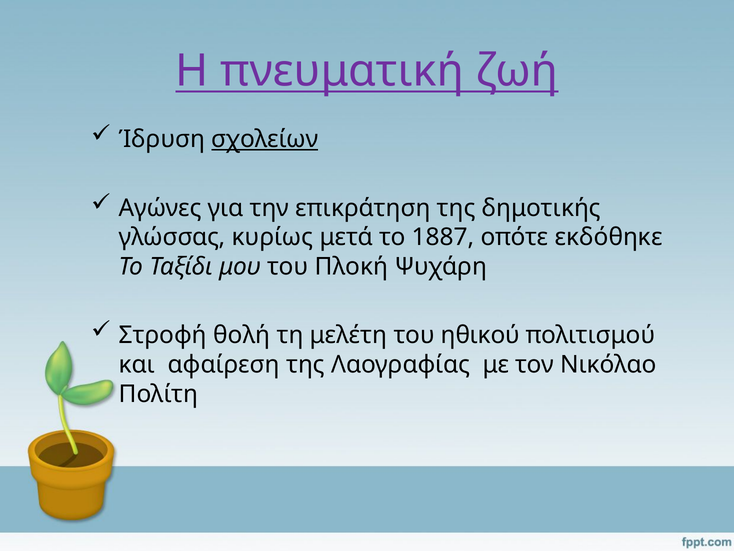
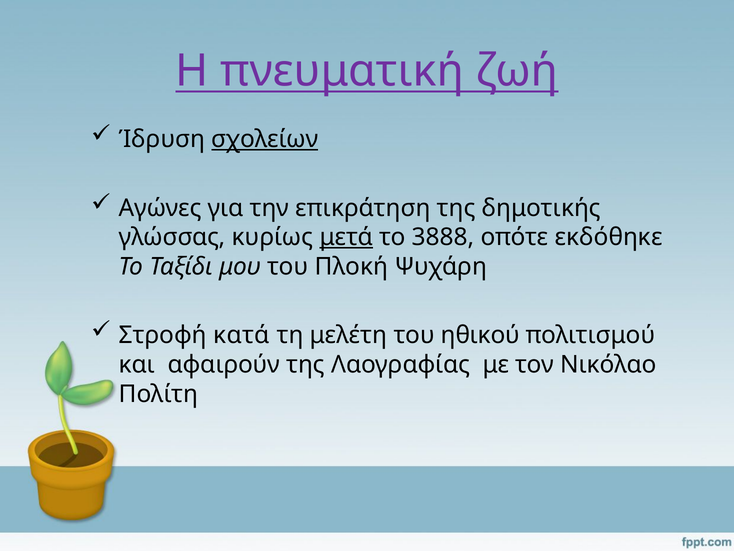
μετά underline: none -> present (346, 237)
1887: 1887 -> 3888 (443, 237)
θολή: θολή -> κατά (242, 335)
αφαίρεση: αφαίρεση -> αφαιρούν (224, 364)
